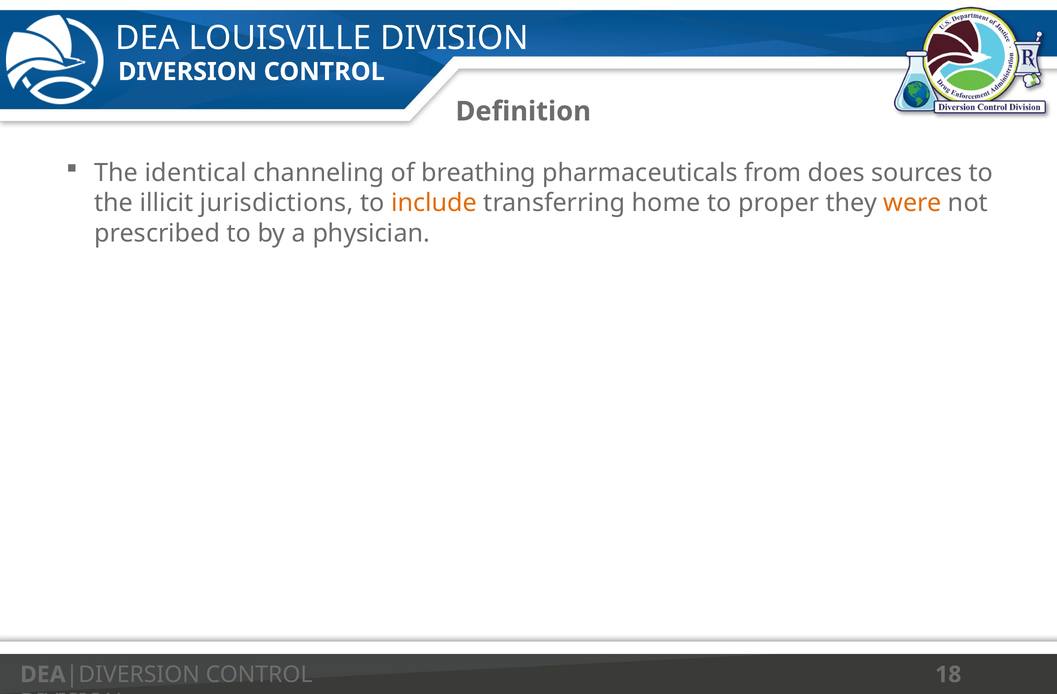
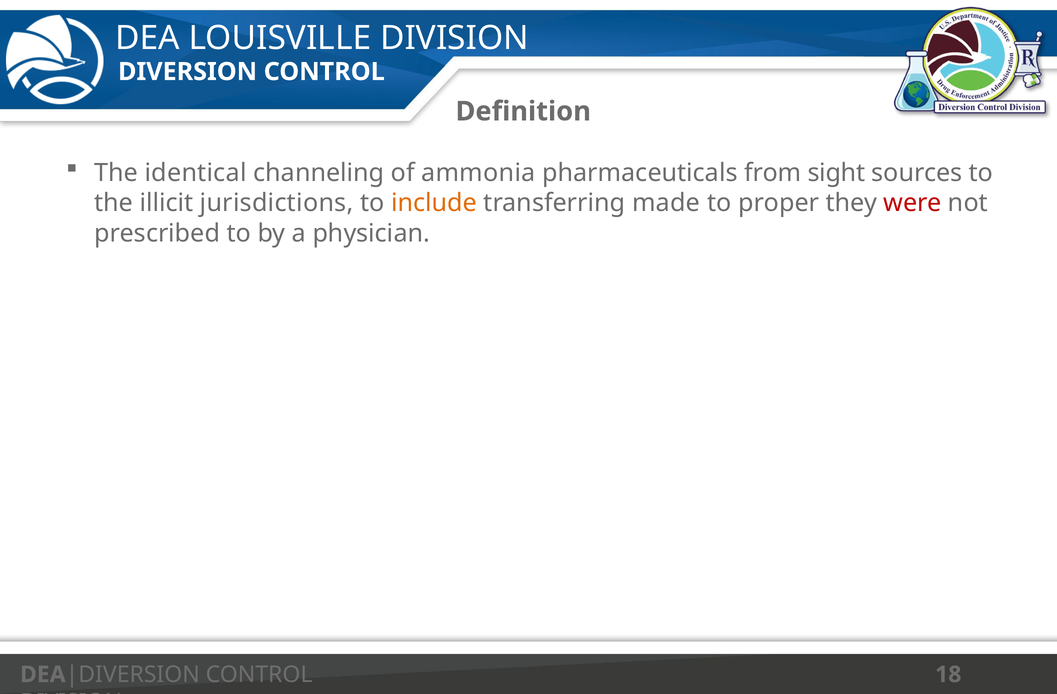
breathing: breathing -> ammonia (478, 173)
does: does -> sight (836, 173)
home: home -> made (666, 203)
were colour: orange -> red (913, 203)
